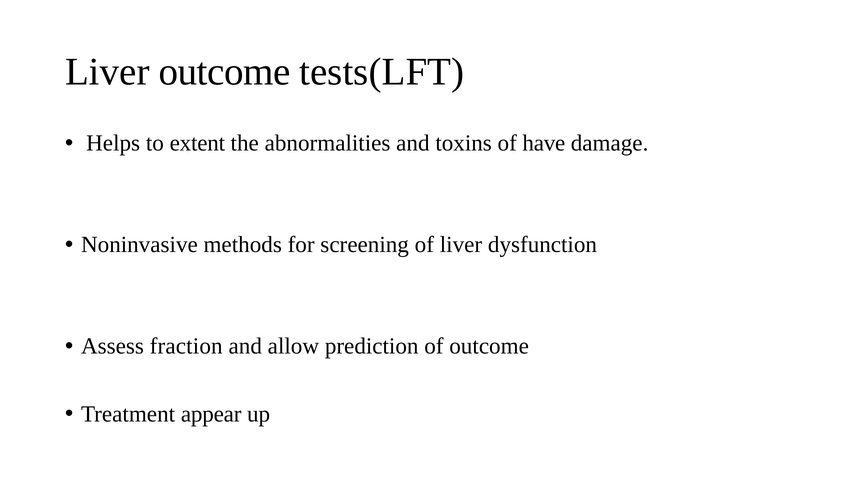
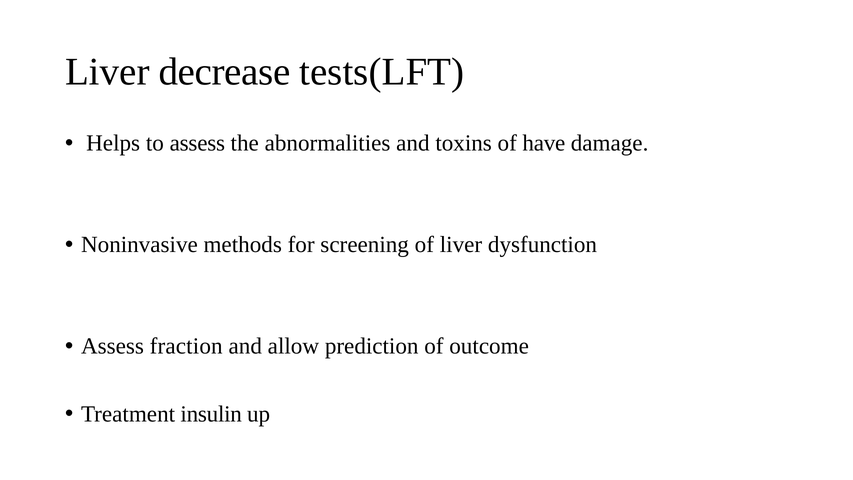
Liver outcome: outcome -> decrease (225, 72)
to extent: extent -> assess (197, 143)
appear: appear -> insulin (211, 414)
